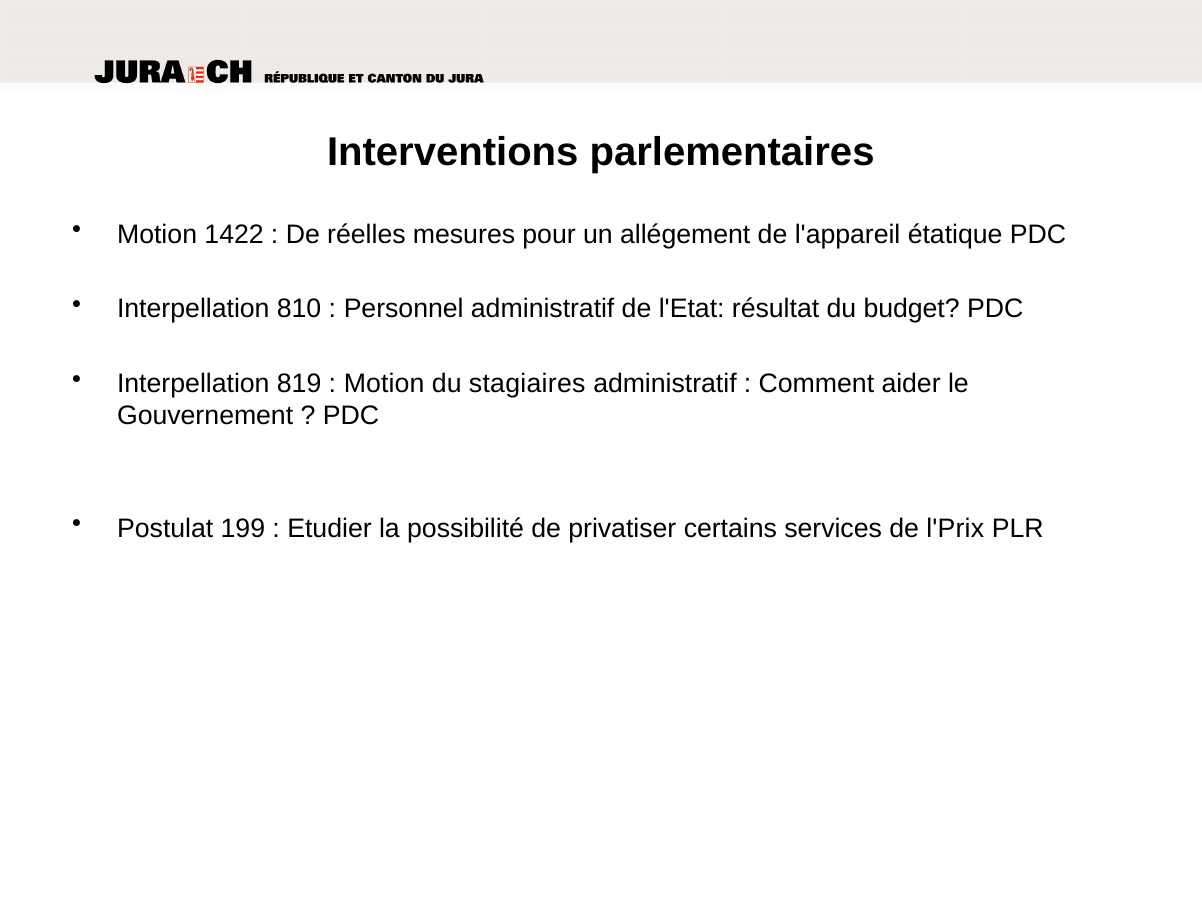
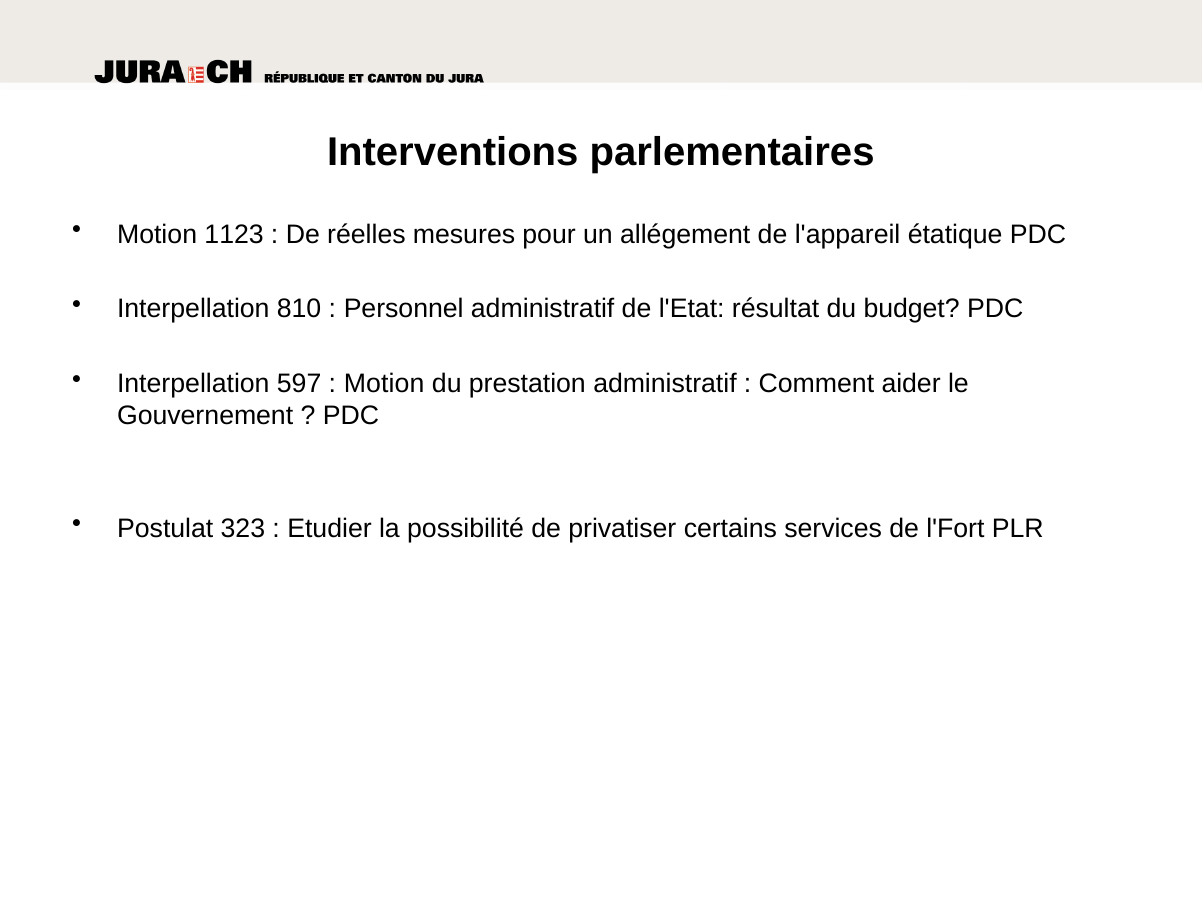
1422: 1422 -> 1123 (234, 234)
819: 819 -> 597 (299, 384)
stagiaires: stagiaires -> prestation (527, 384)
199: 199 -> 323 (243, 528)
l'Prix: l'Prix -> l'Fort (955, 528)
